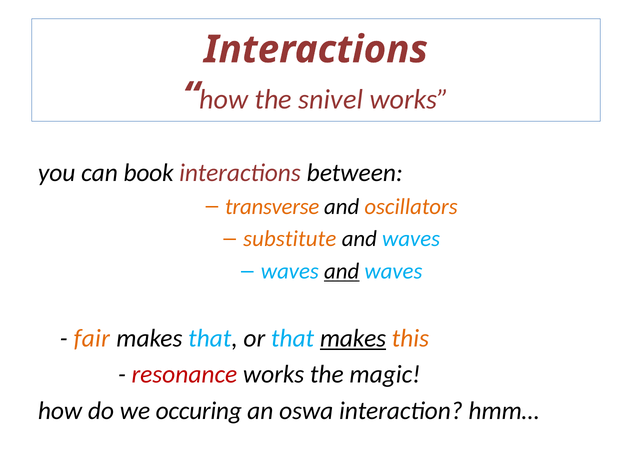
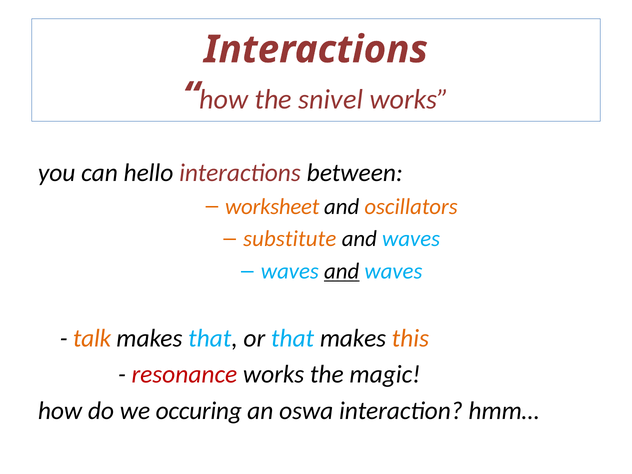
book: book -> hello (148, 173)
transverse: transverse -> worksheet (272, 207)
fair: fair -> talk (92, 338)
makes underline: present -> none (353, 338)
